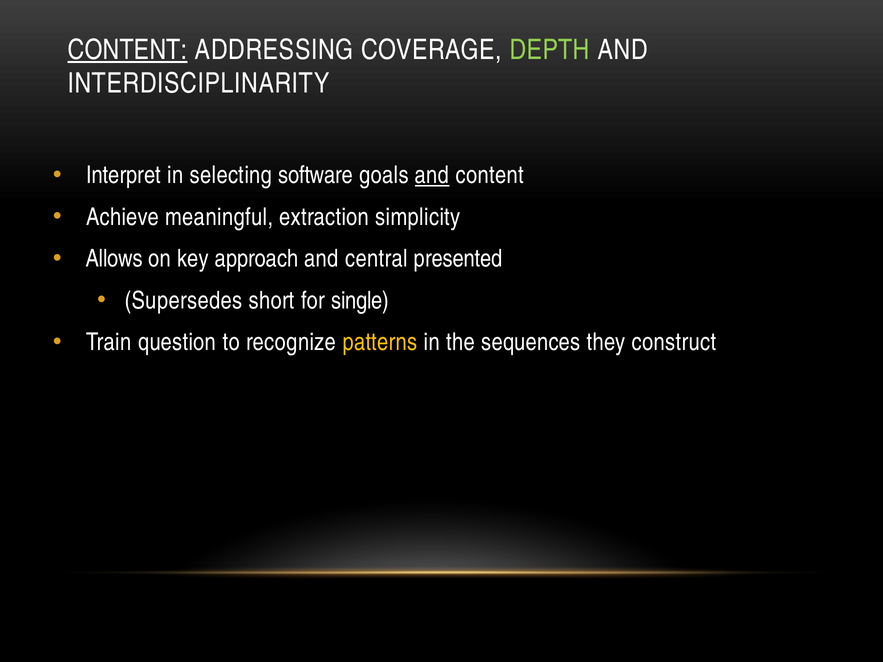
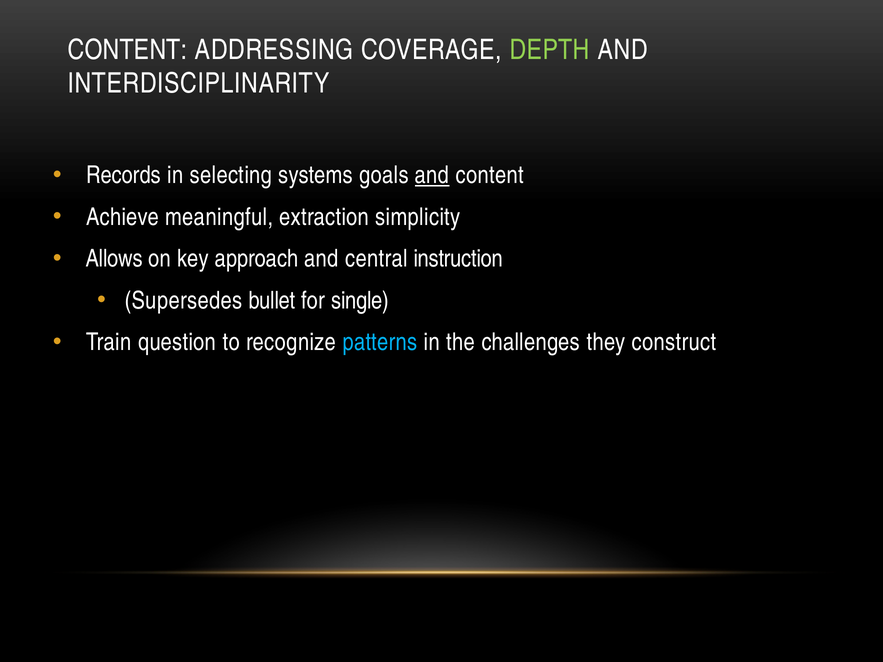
CONTENT underline: present -> none (127, 50)
Interpret: Interpret -> Records (123, 175)
software: software -> systems (315, 175)
presented: presented -> instruction (458, 259)
short: short -> bullet (272, 301)
patterns colour: yellow -> light blue (380, 342)
sequences: sequences -> challenges (531, 342)
